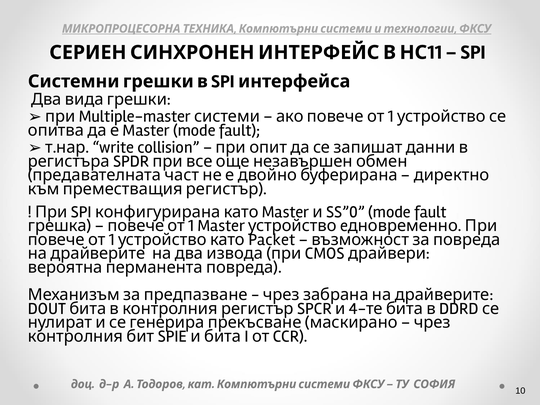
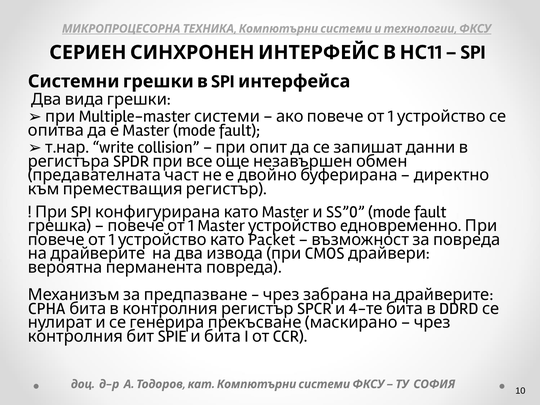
DOUT: DOUT -> CPHA (47, 309)
